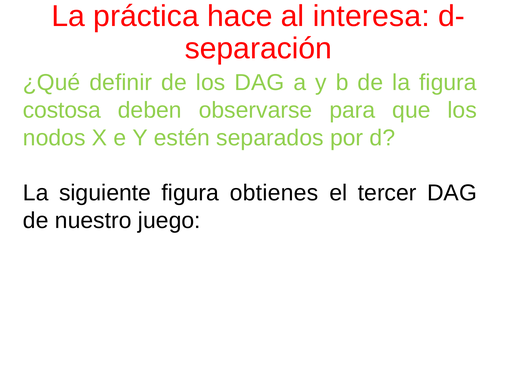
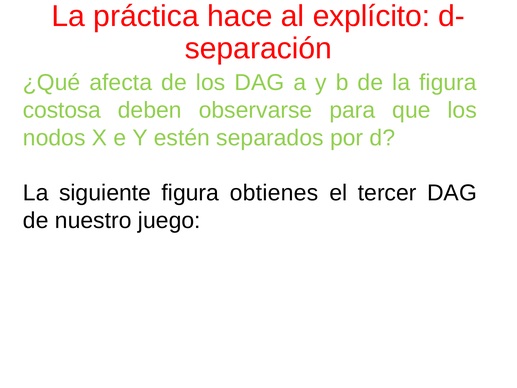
interesa: interesa -> explícito (371, 16)
definir: definir -> afecta (121, 83)
